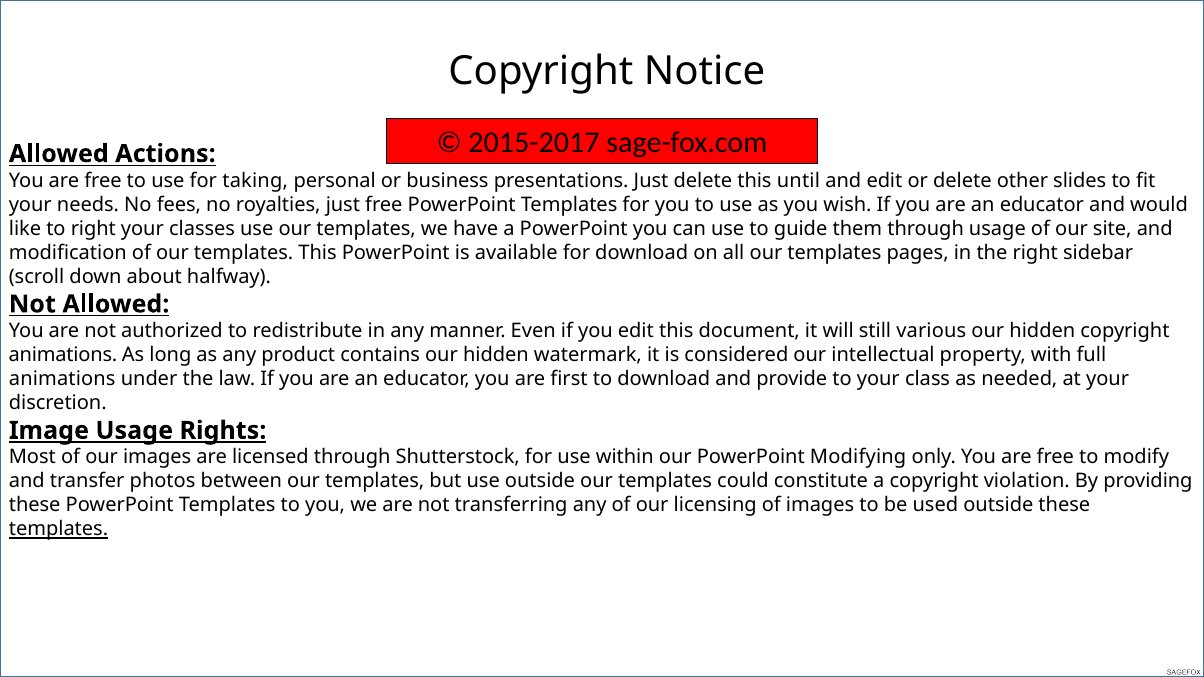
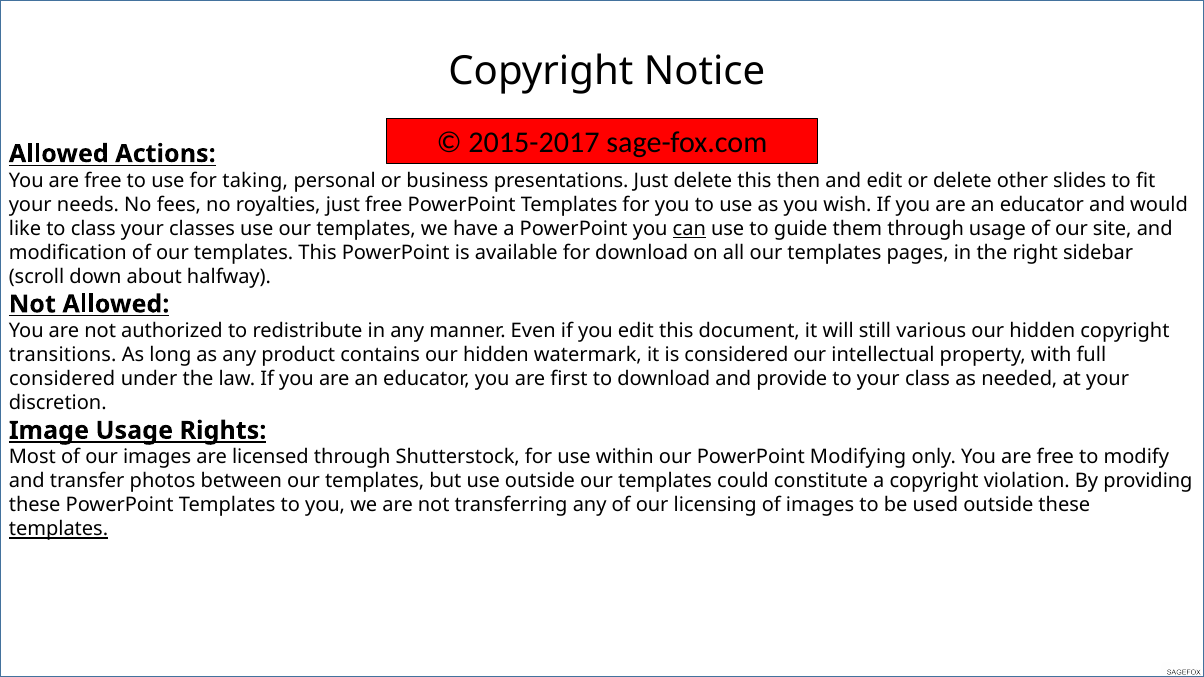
until: until -> then (799, 181)
to right: right -> class (93, 229)
can underline: none -> present (689, 229)
animations: animations -> transitions (63, 355)
animations: animations -> considered (62, 379)
